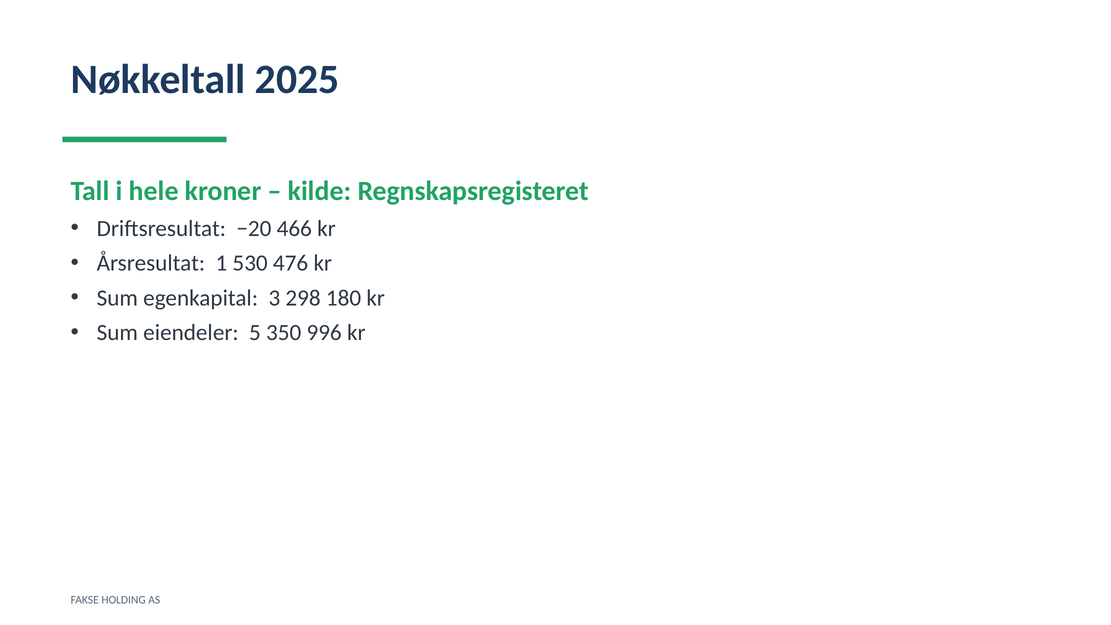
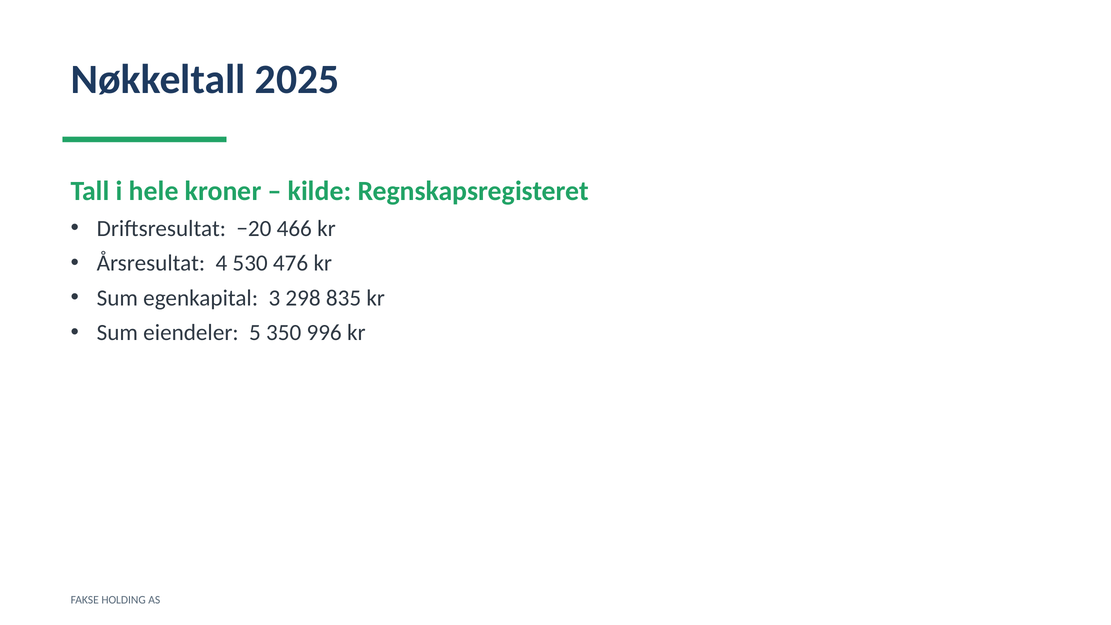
1: 1 -> 4 (221, 263)
180: 180 -> 835 (344, 298)
